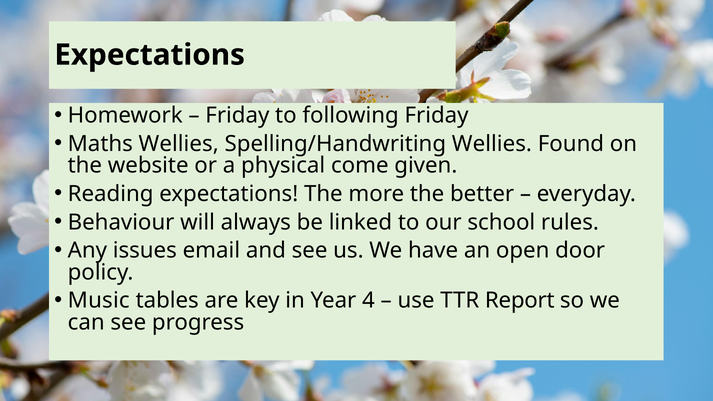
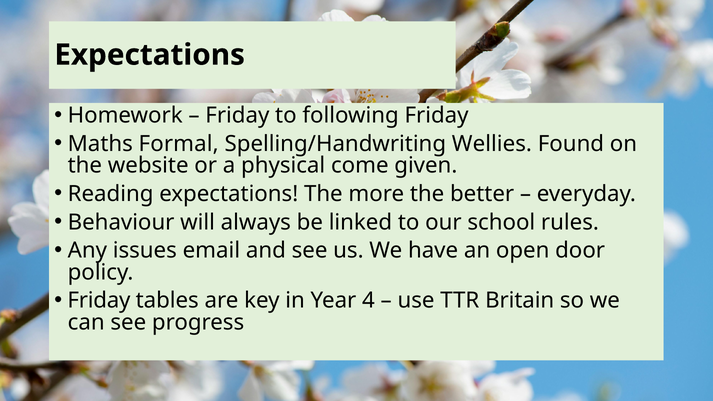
Maths Wellies: Wellies -> Formal (179, 144)
Music: Music -> Friday (99, 301)
Report: Report -> Britain (520, 301)
